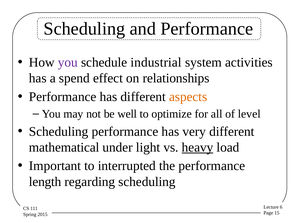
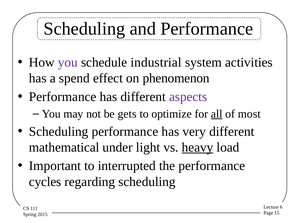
relationships: relationships -> phenomenon (176, 78)
aspects colour: orange -> purple (188, 97)
well: well -> gets (127, 114)
all underline: none -> present (217, 114)
level: level -> most (249, 114)
length: length -> cycles (45, 181)
